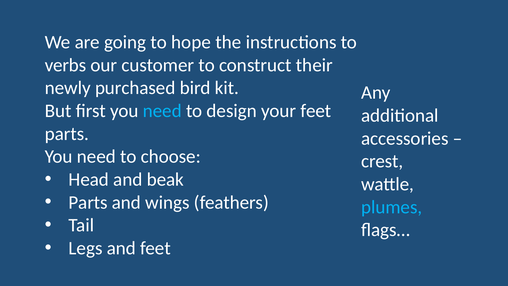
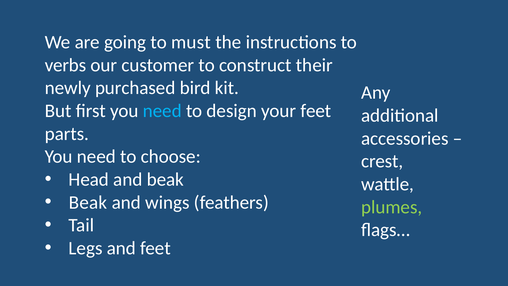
hope: hope -> must (191, 42)
Parts: Parts -> Beak (88, 202)
plumes colour: light blue -> light green (392, 207)
